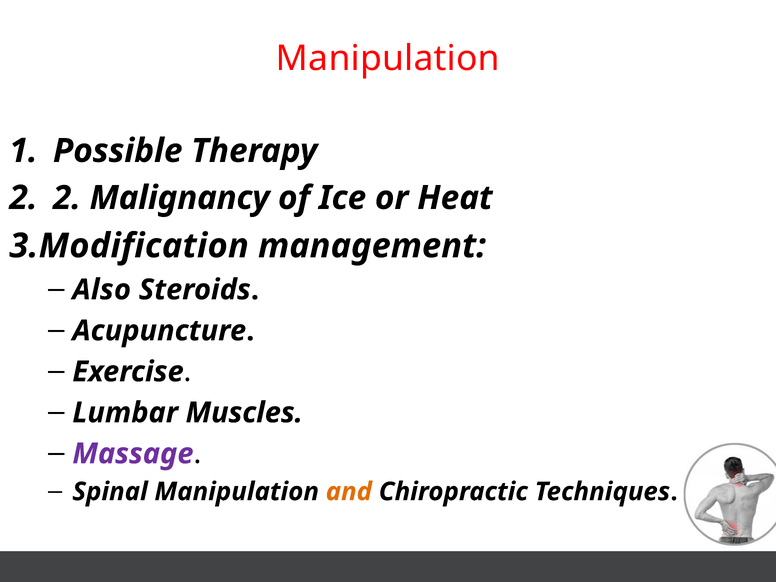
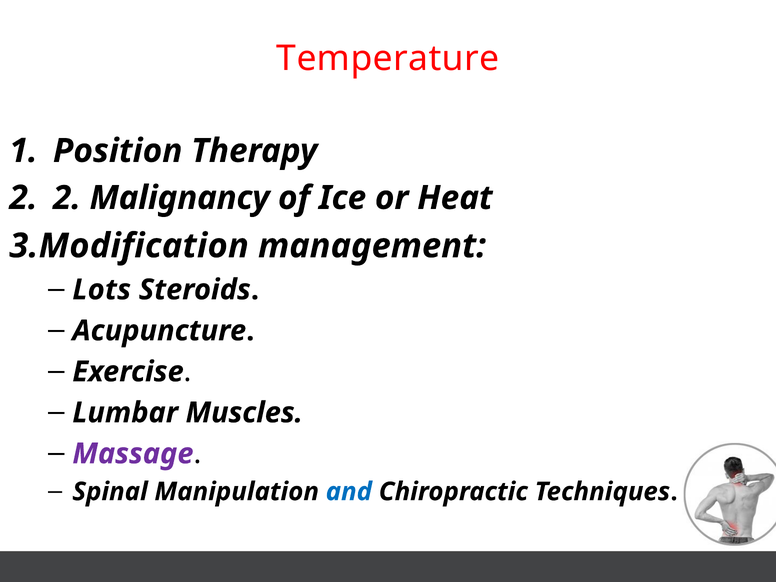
Manipulation: Manipulation -> Temperature (388, 59)
Possible: Possible -> Position (118, 151)
Also: Also -> Lots (102, 290)
and colour: orange -> blue (349, 492)
